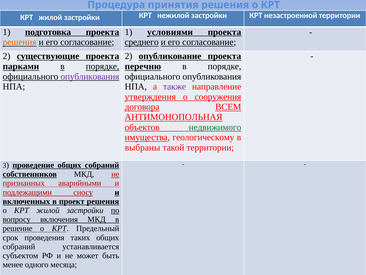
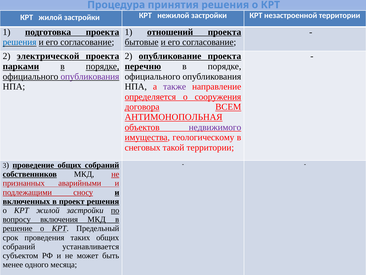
условиями: условиями -> отношений (170, 32)
решения colour: orange -> blue (20, 42)
среднего: среднего -> бытовые (142, 42)
существующие: существующие -> электрической (48, 56)
утверждения: утверждения -> определяется (150, 97)
недвижимого colour: green -> purple (215, 127)
выбраны: выбраны -> снеговых (143, 147)
